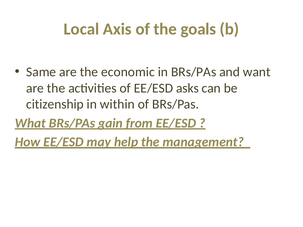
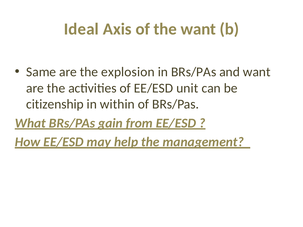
Local: Local -> Ideal (81, 29)
the goals: goals -> want (198, 29)
economic: economic -> explosion (128, 72)
asks: asks -> unit (187, 88)
